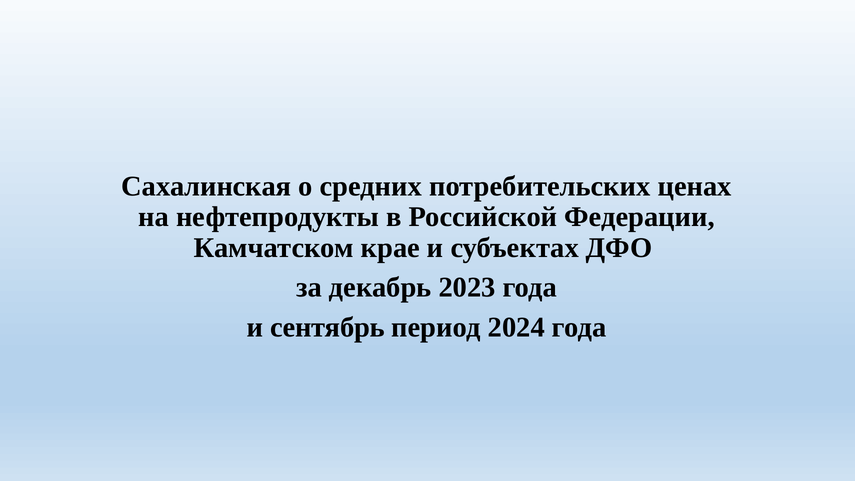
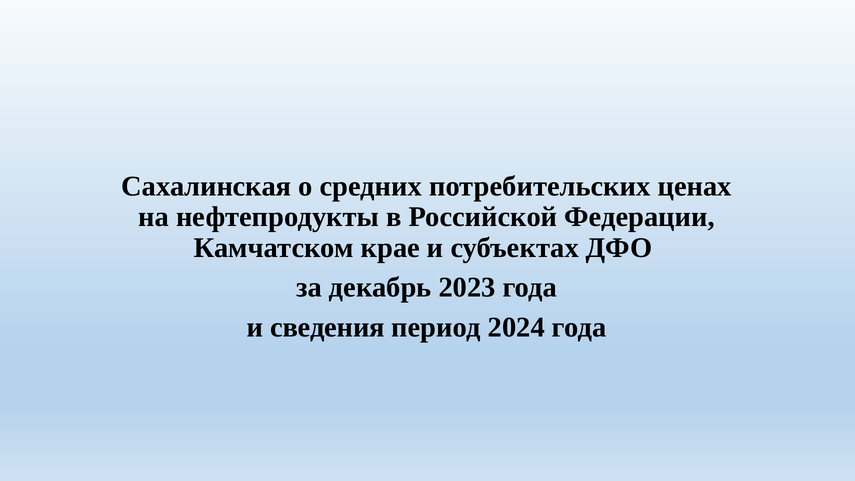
сентябрь: сентябрь -> сведения (328, 327)
